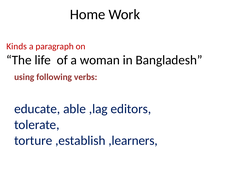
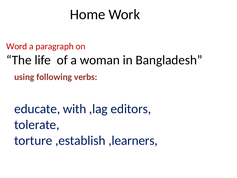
Kinds: Kinds -> Word (17, 46)
able: able -> with (75, 109)
